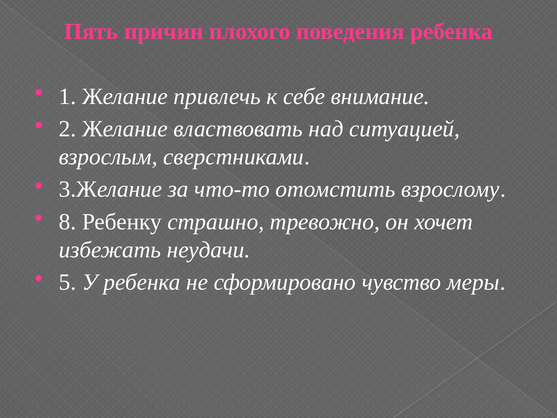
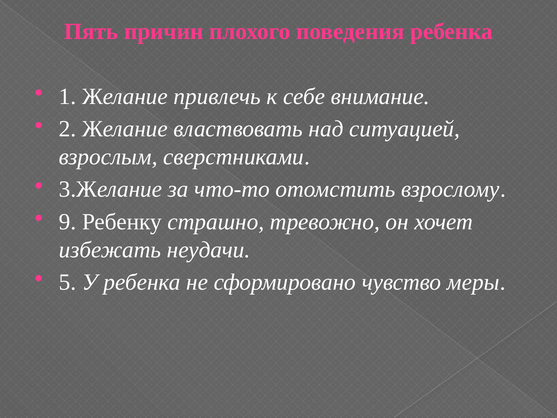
8: 8 -> 9 (68, 222)
